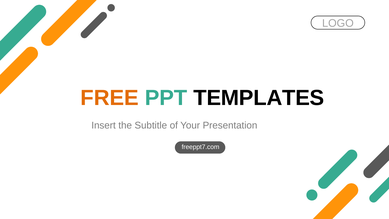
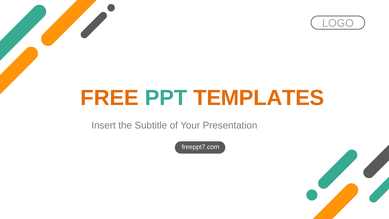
TEMPLATES colour: black -> orange (259, 98)
